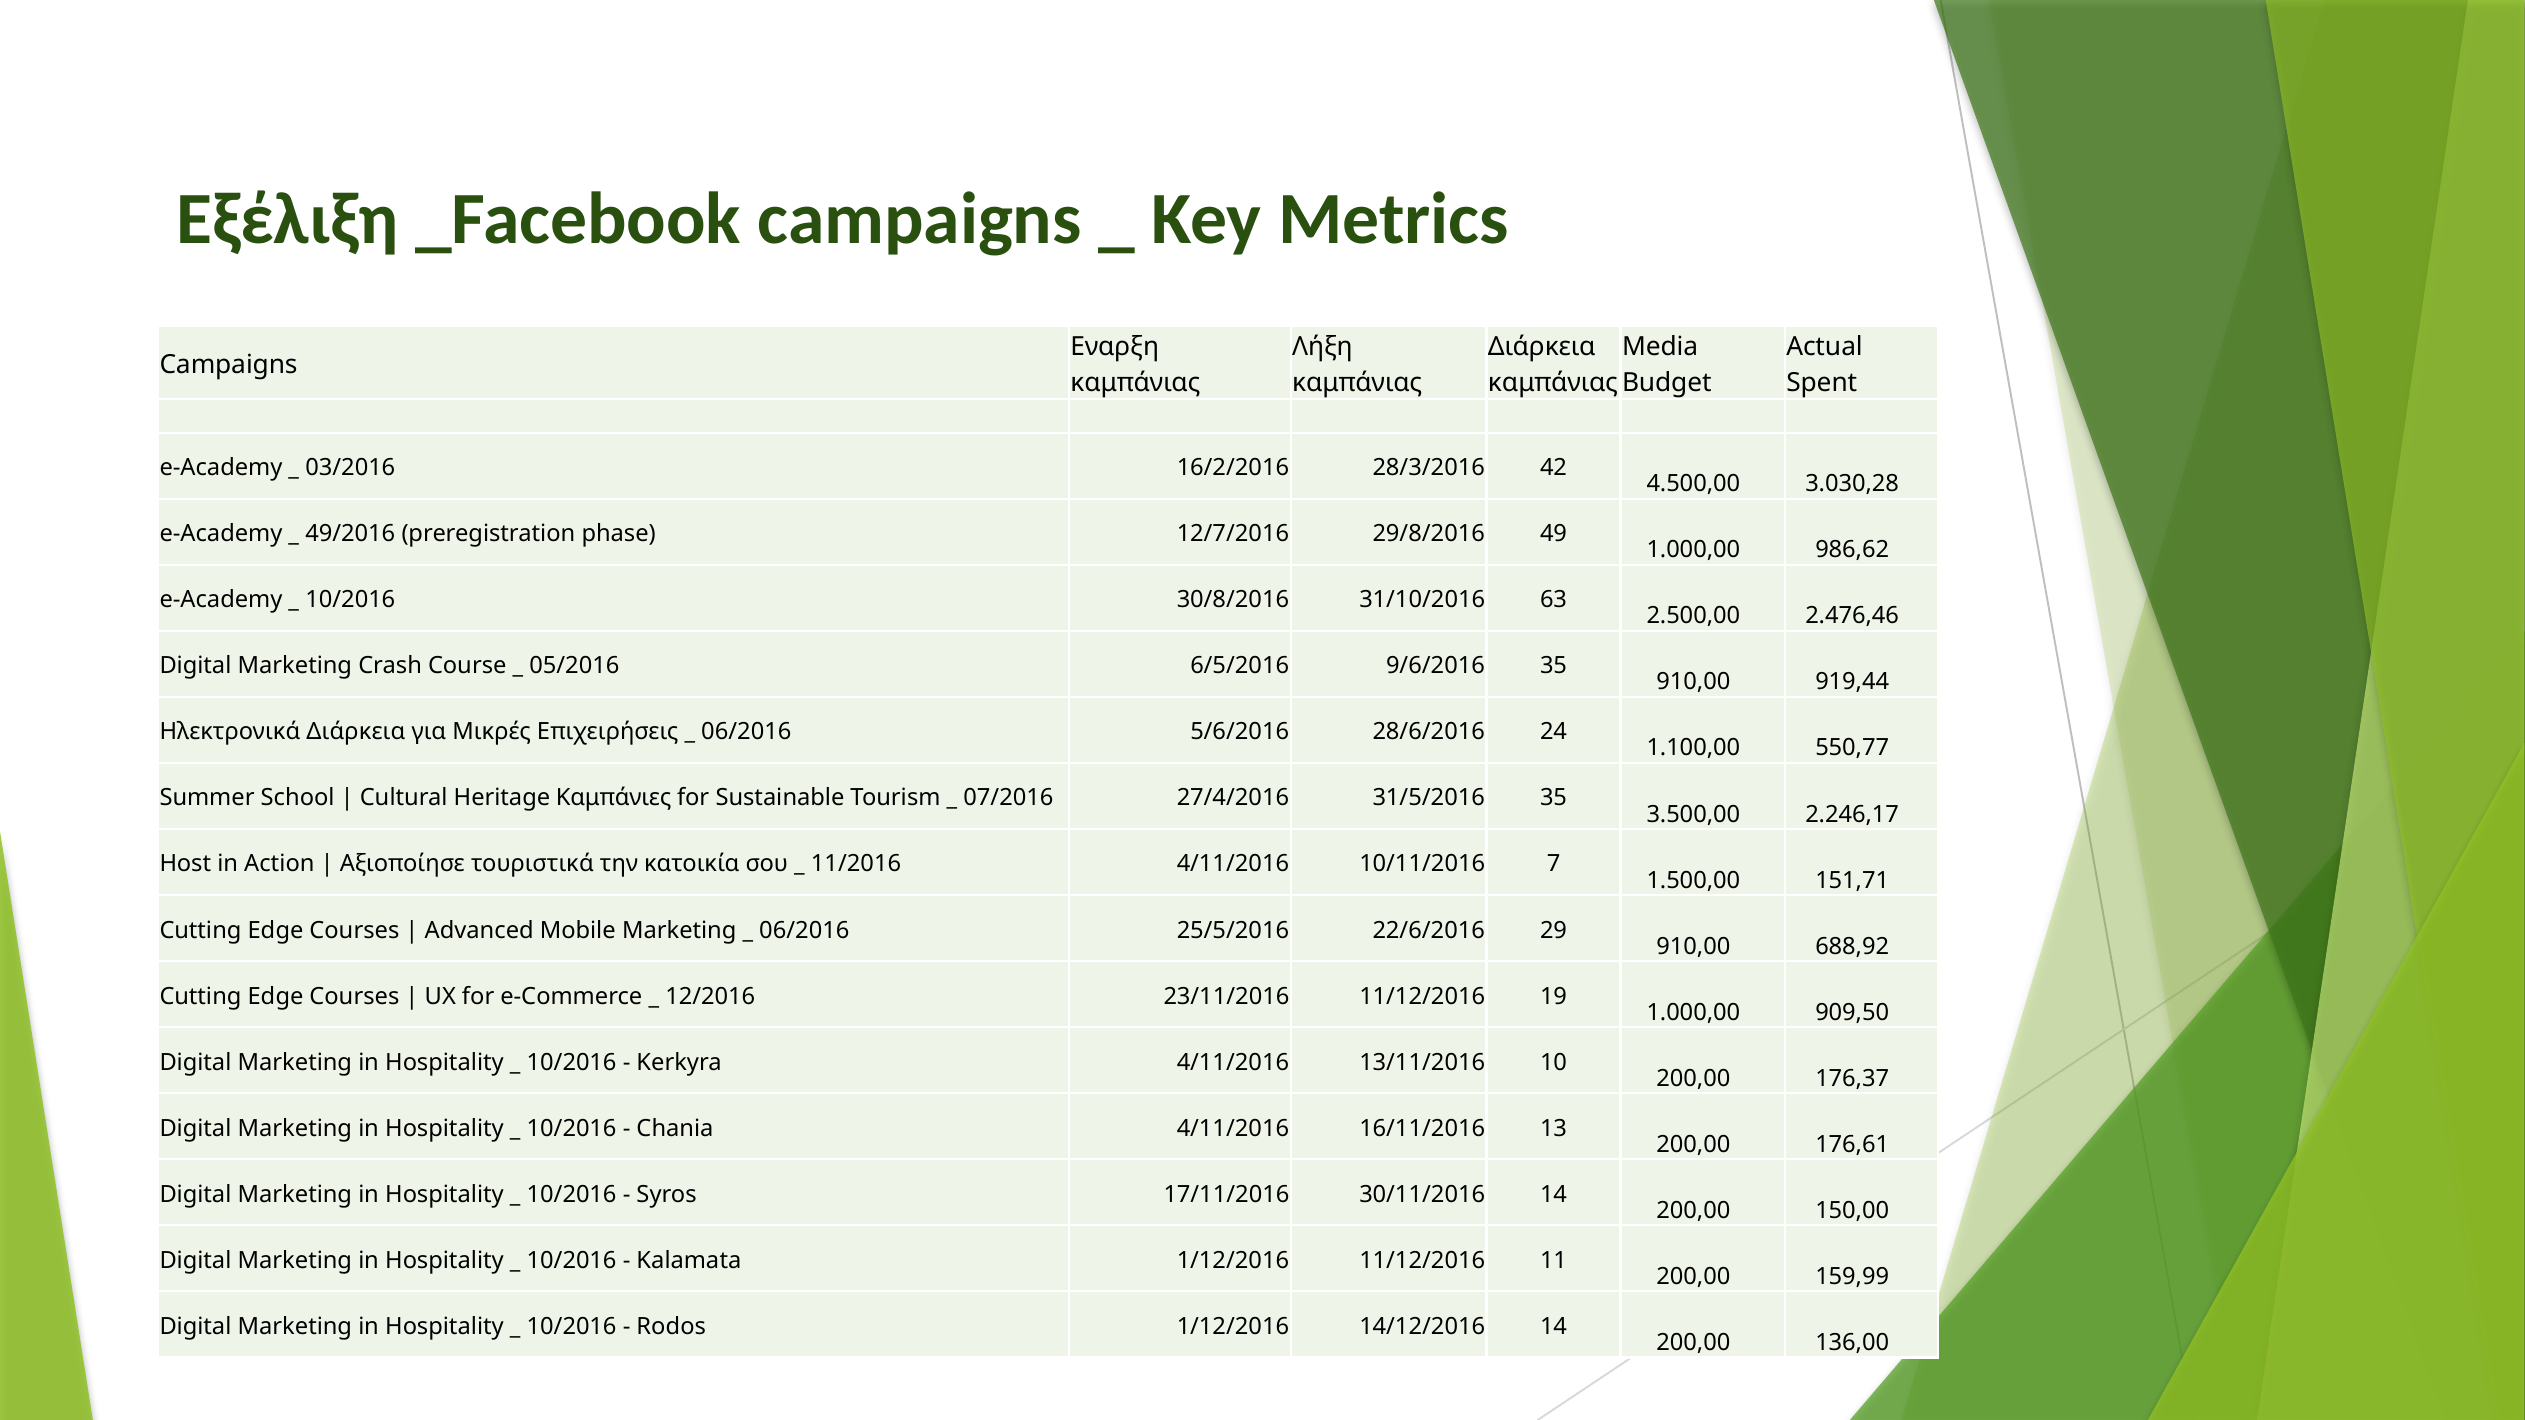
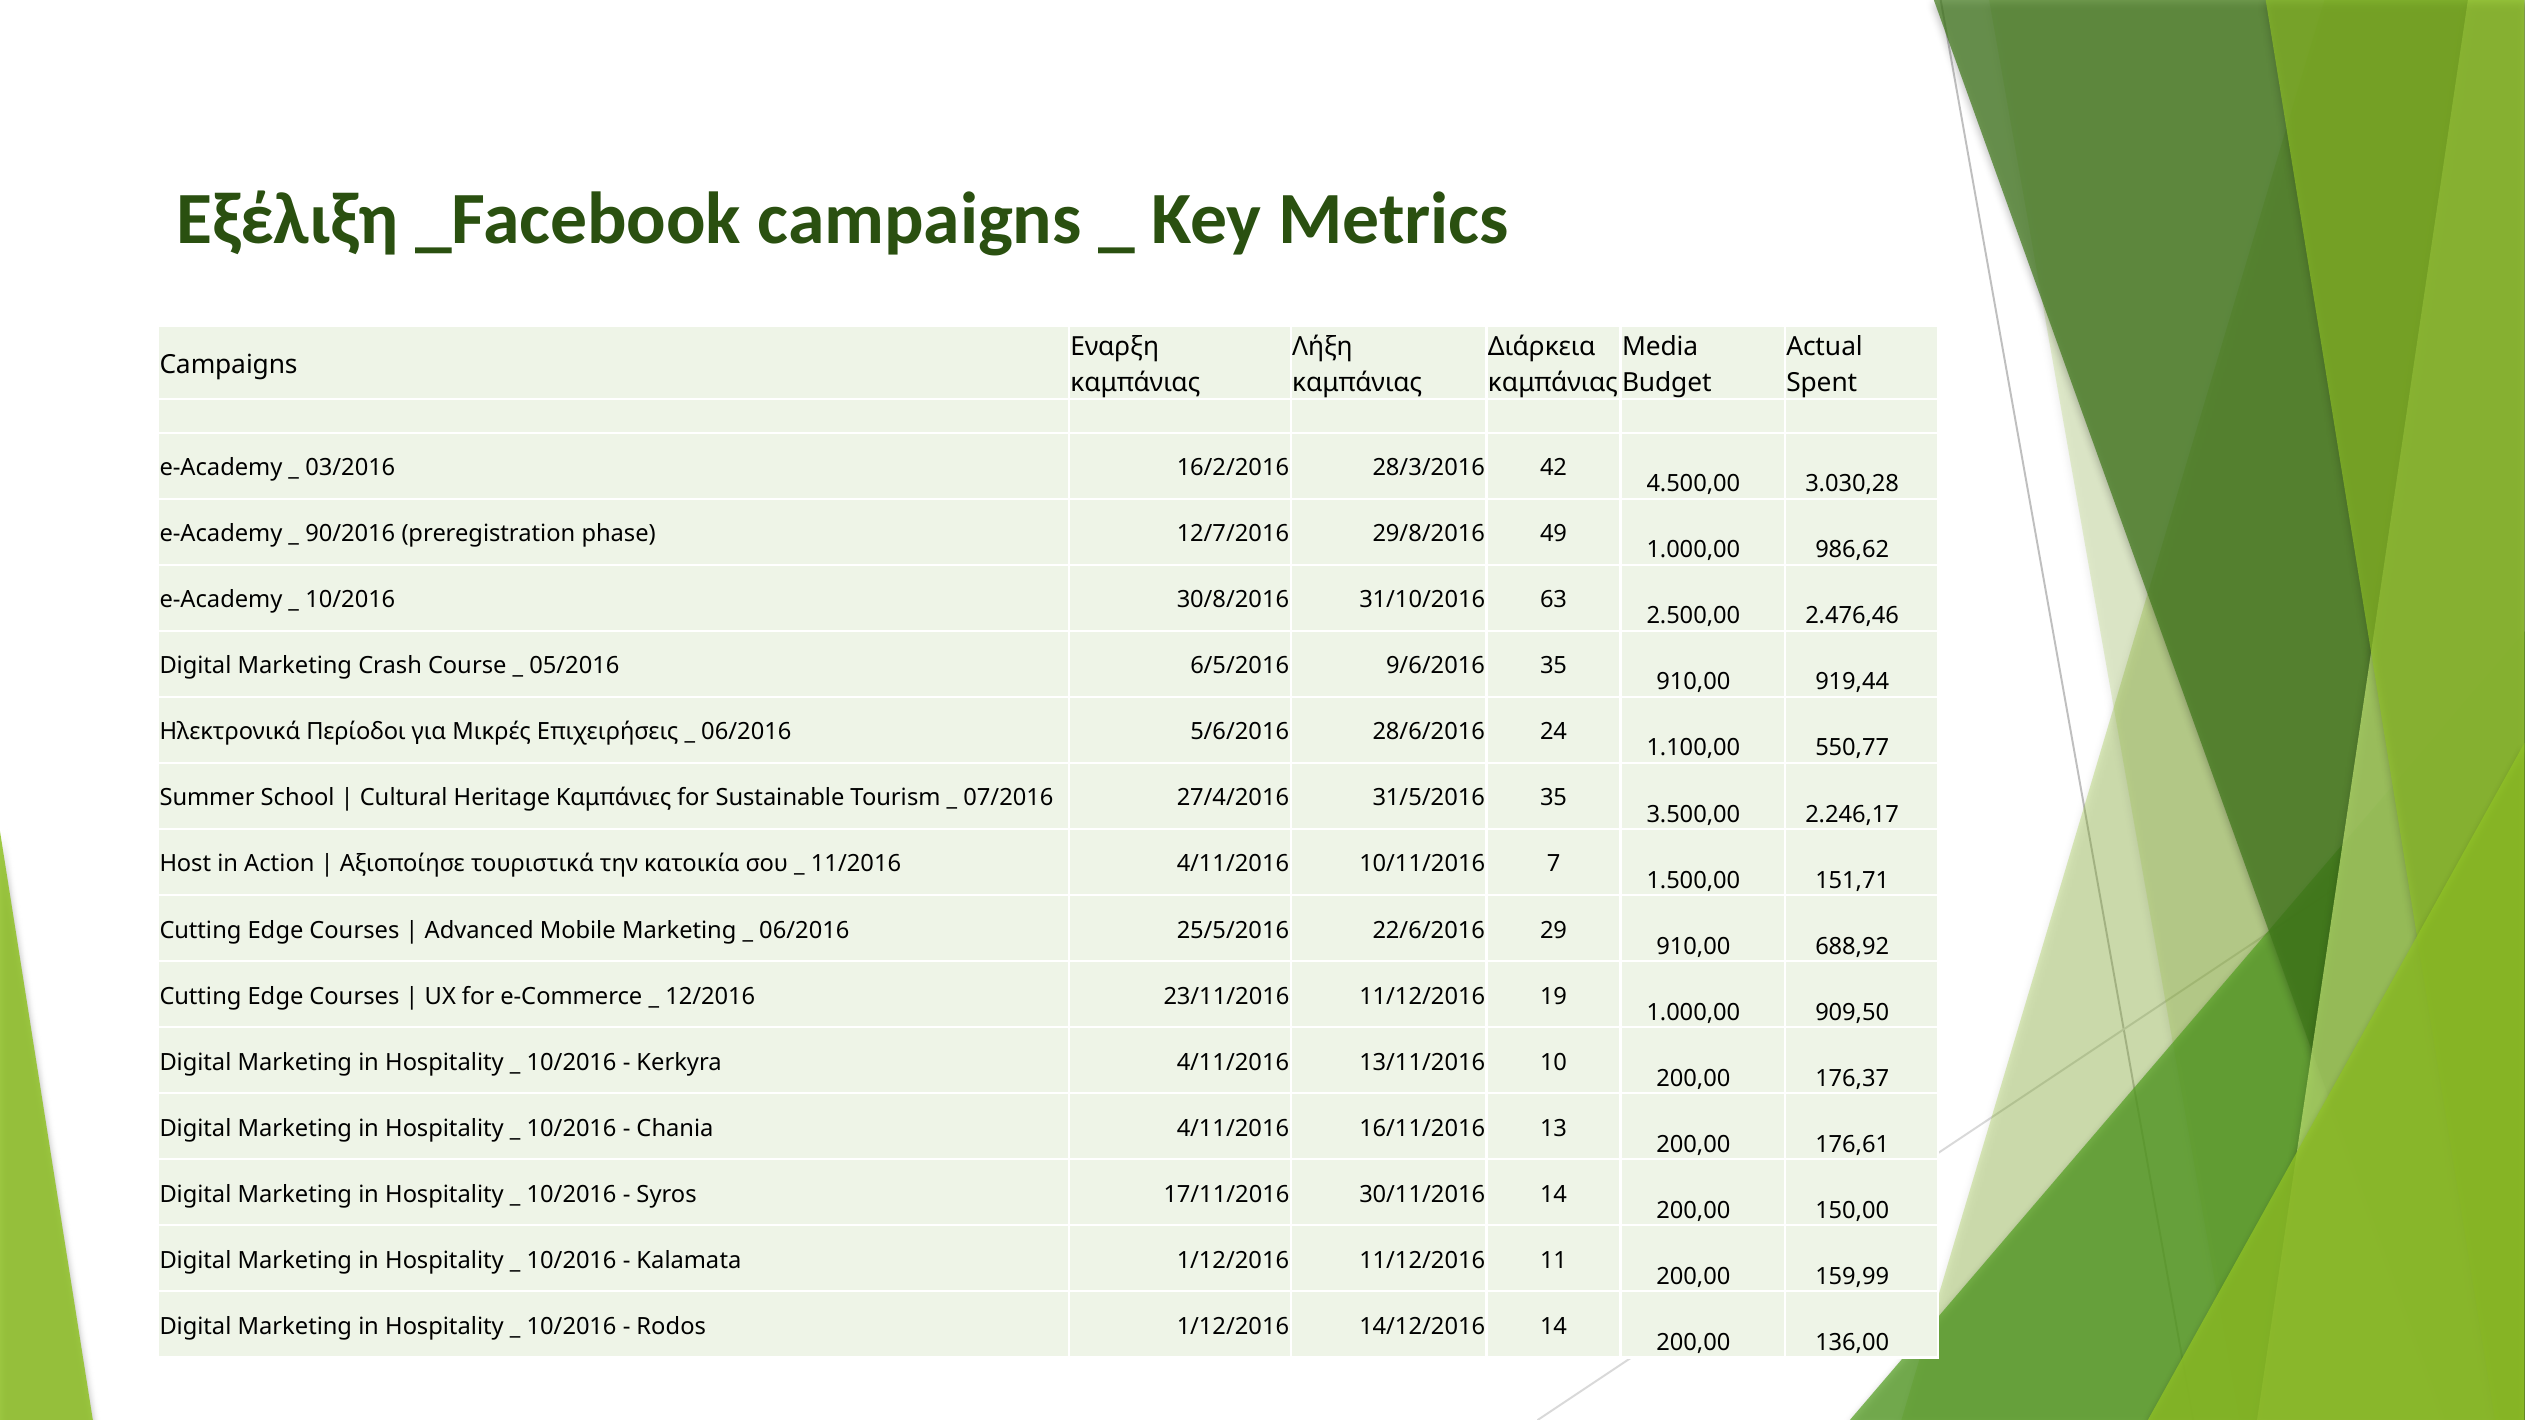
49/2016: 49/2016 -> 90/2016 (350, 534)
Ηλεκτρονικά Διάρκεια: Διάρκεια -> Περίοδοι (356, 732)
